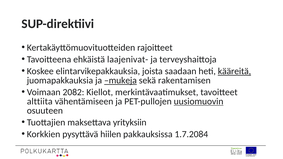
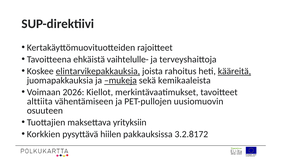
laajenivat-: laajenivat- -> vaihtelulle- (128, 59)
elintarvikepakkauksia underline: none -> present (98, 71)
saadaan: saadaan -> rahoitus (181, 71)
rakentamisen: rakentamisen -> kemikaaleista (184, 80)
2082: 2082 -> 2026 (73, 92)
uusiomuovin underline: present -> none (199, 101)
1.7.2084: 1.7.2084 -> 3.2.8172 (191, 134)
